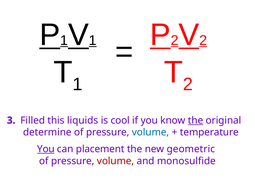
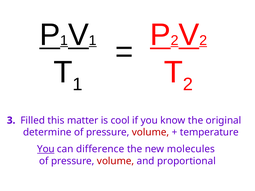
liquids: liquids -> matter (83, 121)
the underline: present -> none (196, 121)
volume colour: blue -> red (151, 132)
placement: placement -> difference (100, 149)
geometric: geometric -> molecules (191, 149)
monosulfide: monosulfide -> proportional (186, 161)
